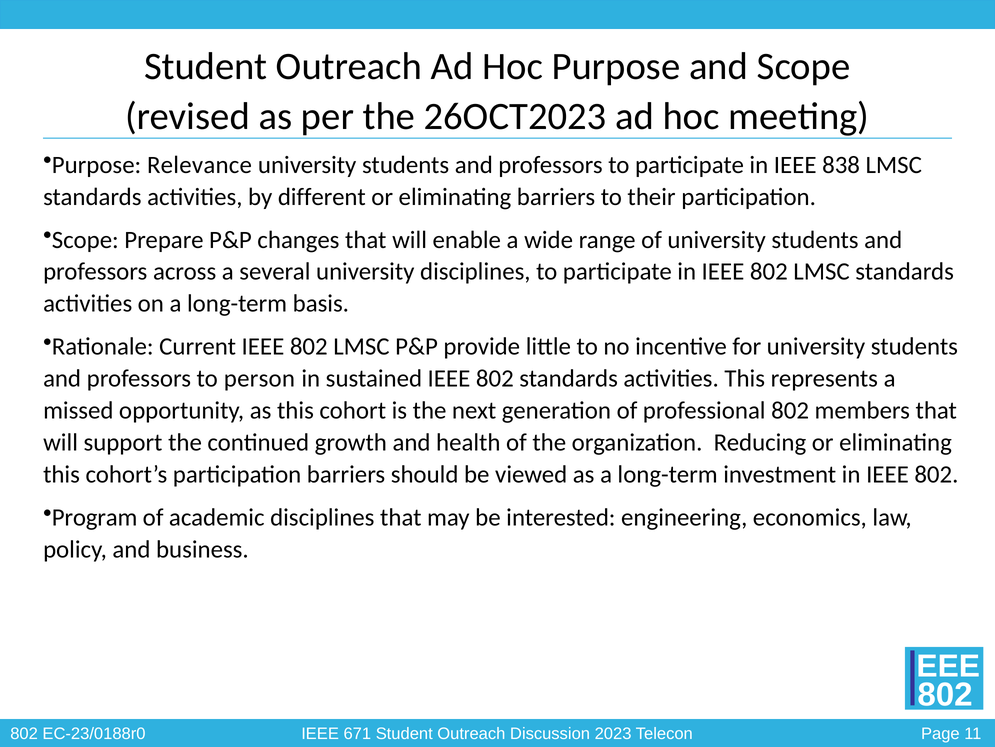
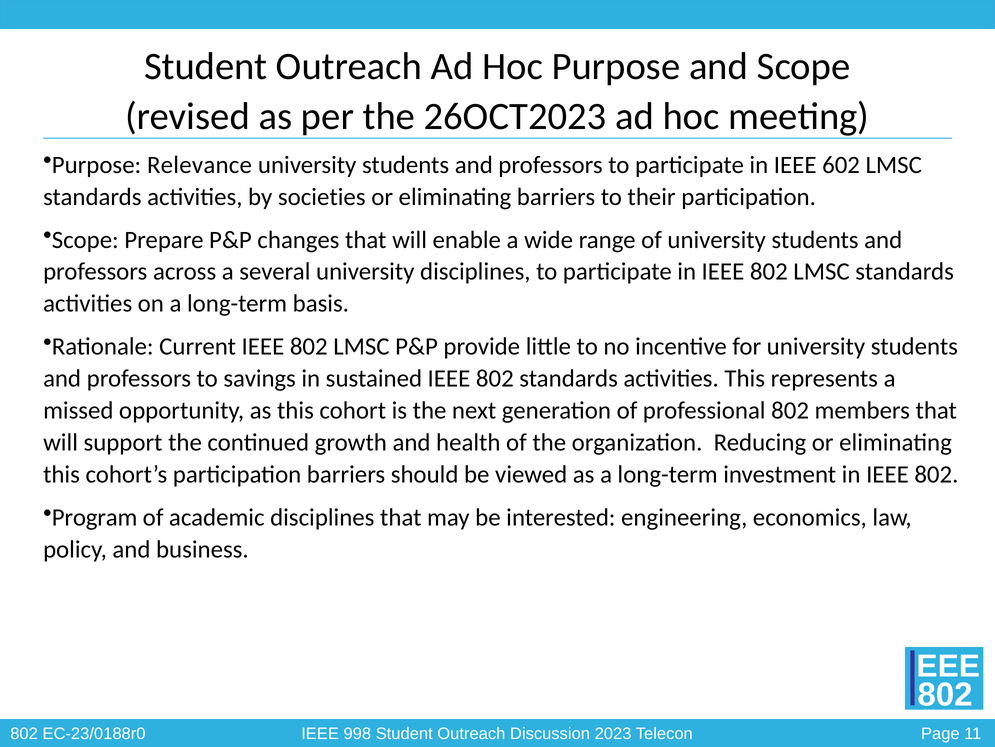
838: 838 -> 602 (841, 165)
different: different -> societies (322, 197)
person: person -> savings (260, 378)
671: 671 -> 998 (357, 733)
